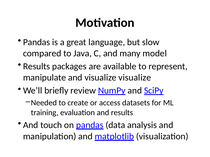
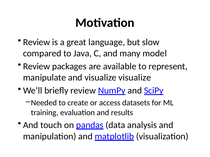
Pandas: Pandas -> Review (37, 42)
Results: Results -> Review (37, 67)
